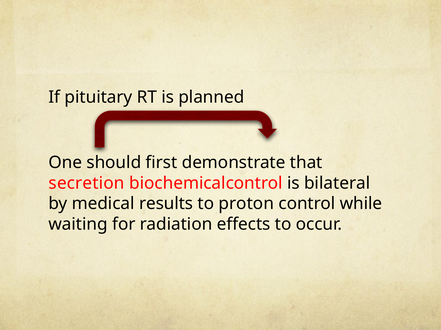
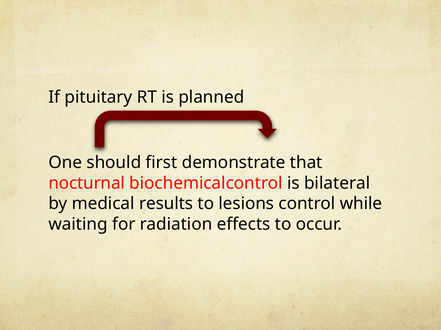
secretion: secretion -> nocturnal (87, 183)
proton: proton -> lesions (246, 204)
